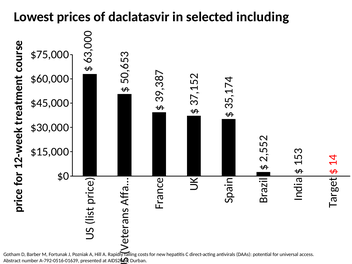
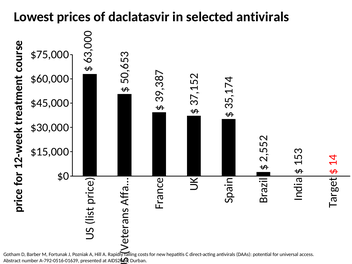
selected including: including -> antivirals (263, 17)
